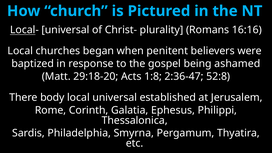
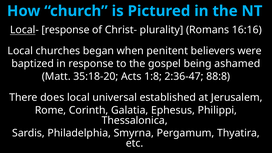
Local- universal: universal -> response (66, 30)
29:18-20: 29:18-20 -> 35:18-20 (96, 76)
52:8: 52:8 -> 88:8 (218, 76)
body: body -> does (52, 97)
